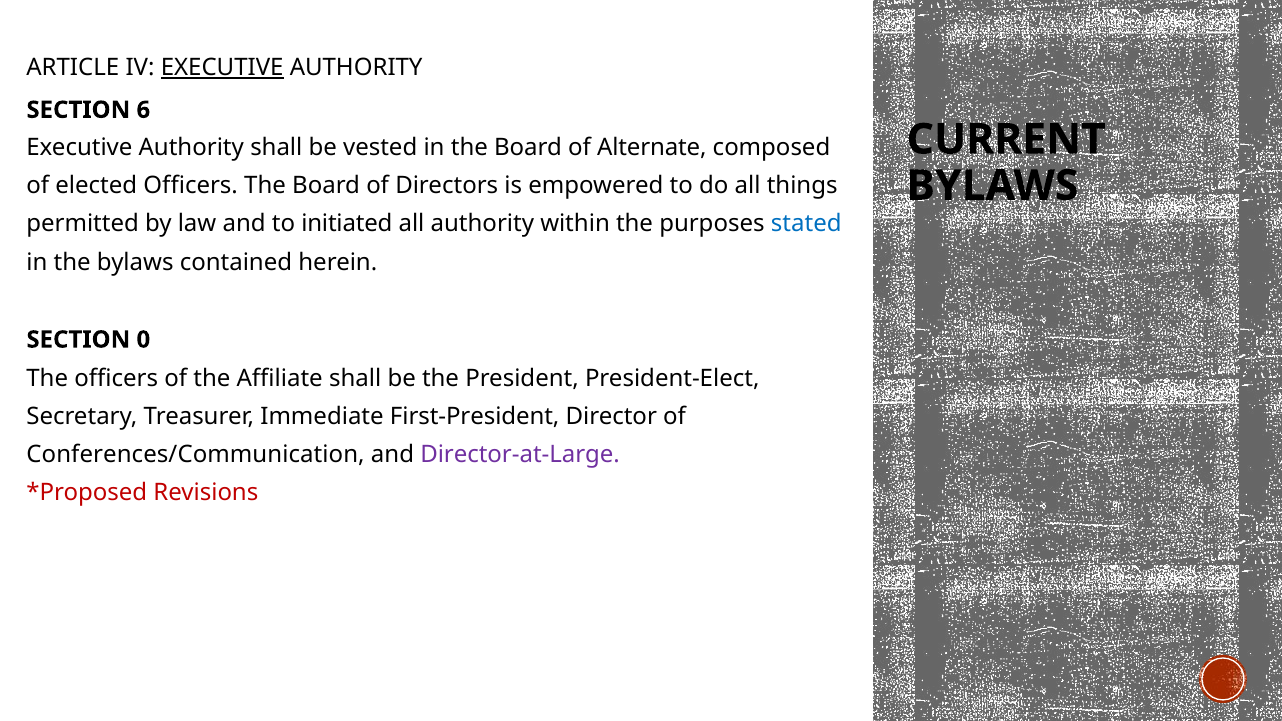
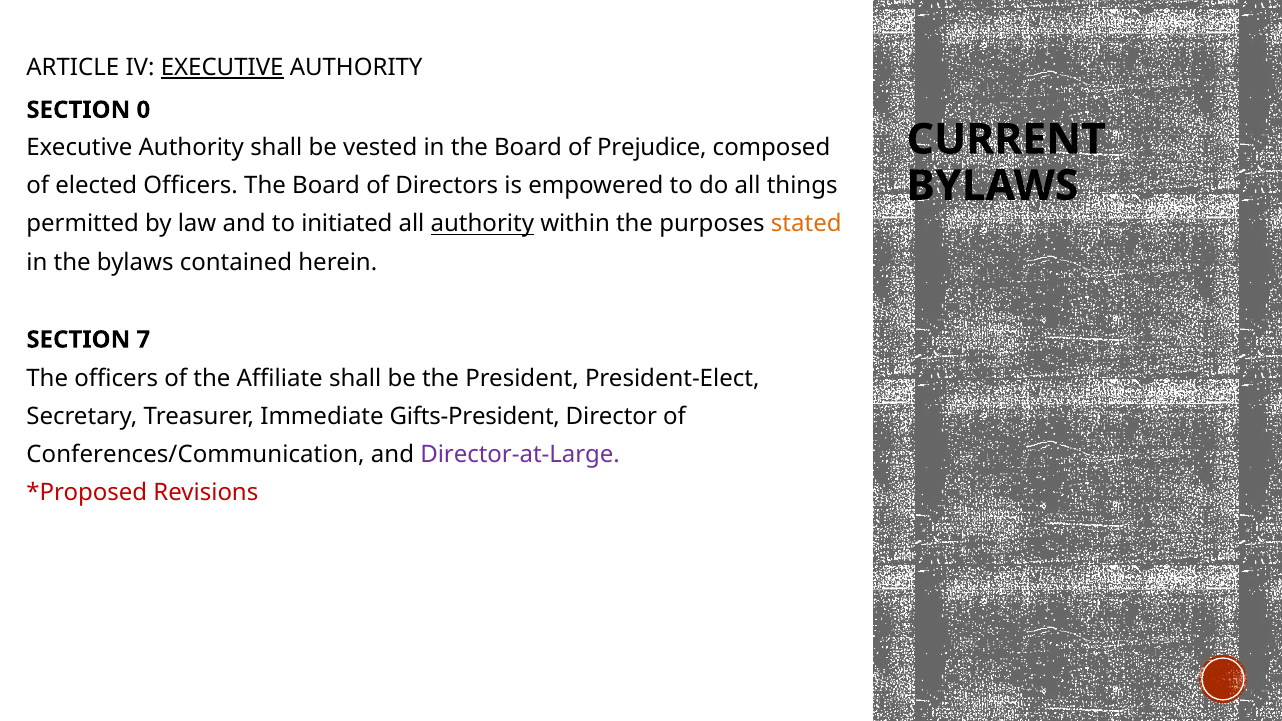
6: 6 -> 0 (143, 110)
Alternate: Alternate -> Prejudice (652, 148)
authority underline: none -> present (482, 224)
stated colour: blue -> orange (806, 224)
0: 0 -> 7 (143, 340)
First-President: First-President -> Gifts-President (475, 416)
